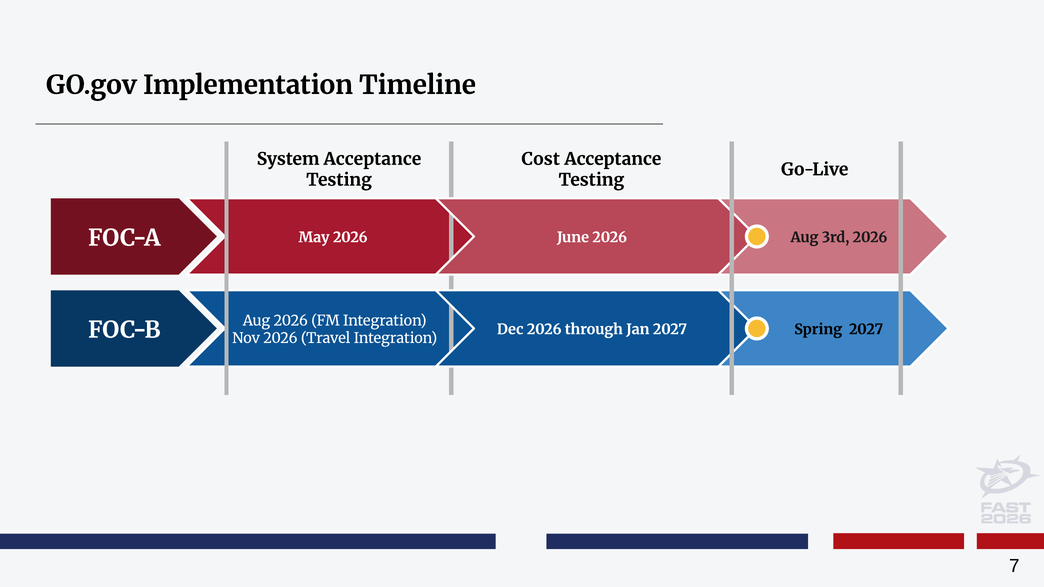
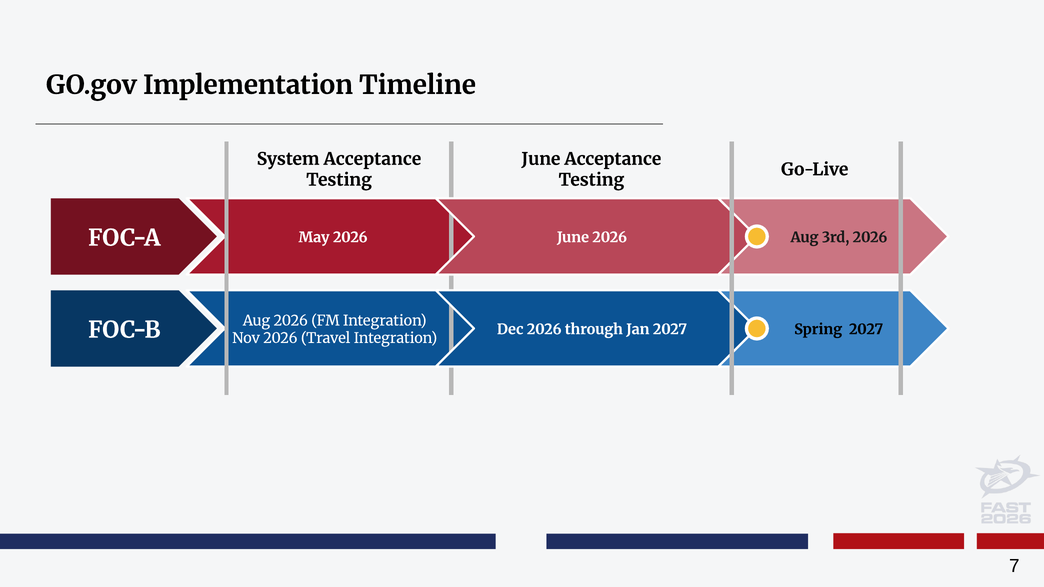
Cost: Cost -> June (541, 159)
